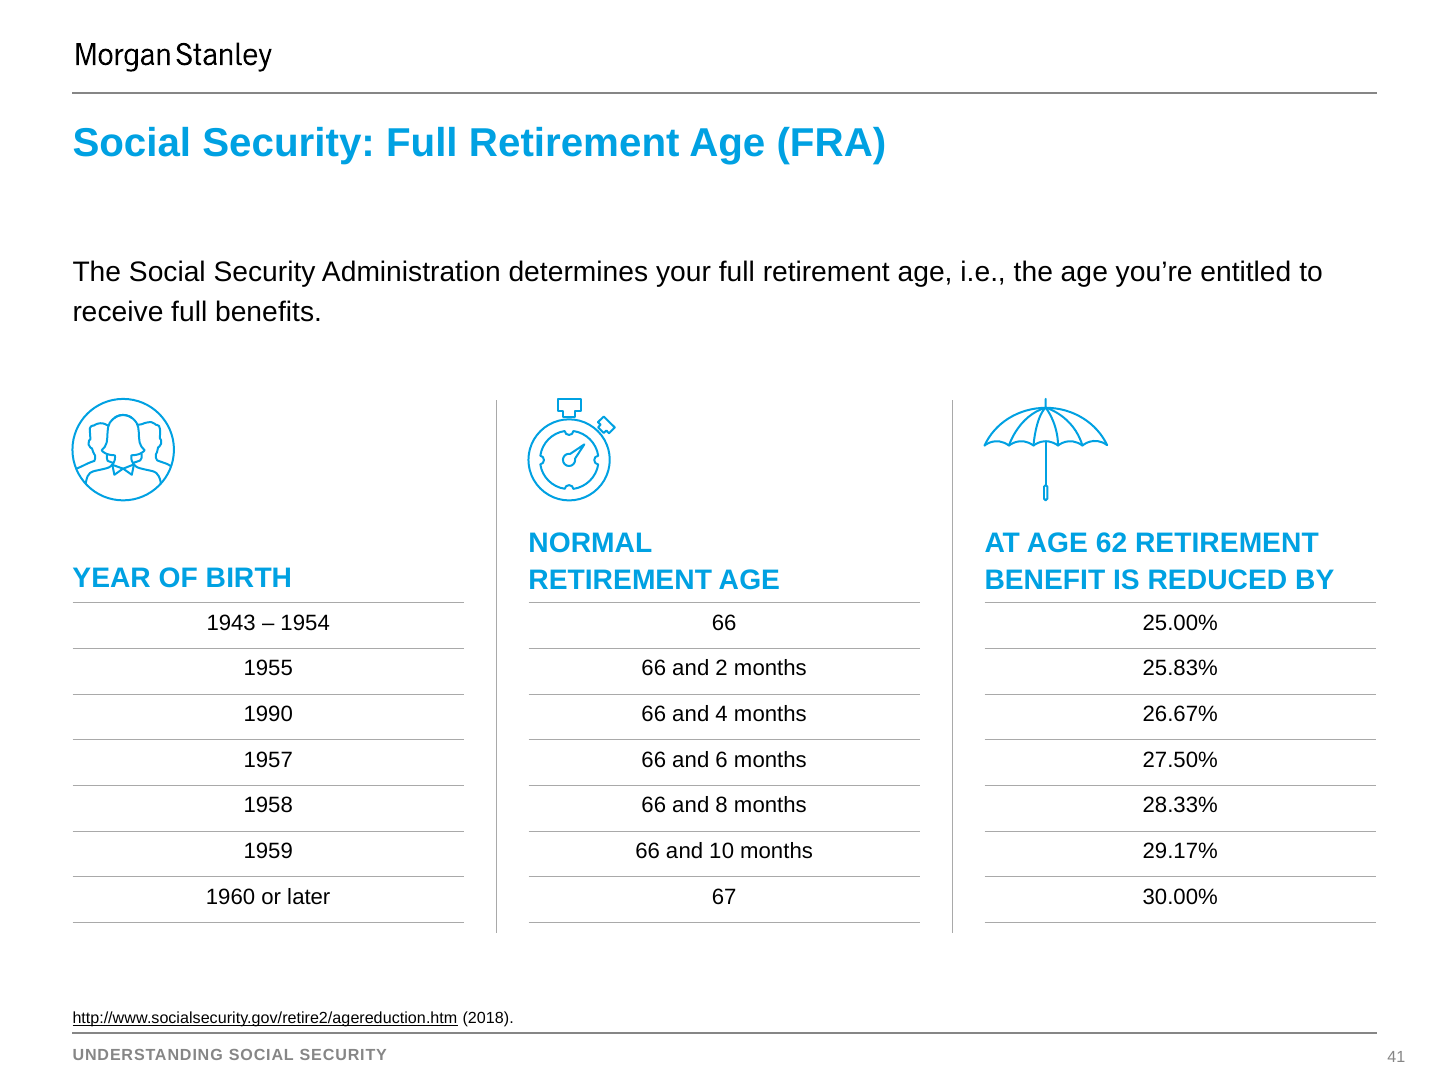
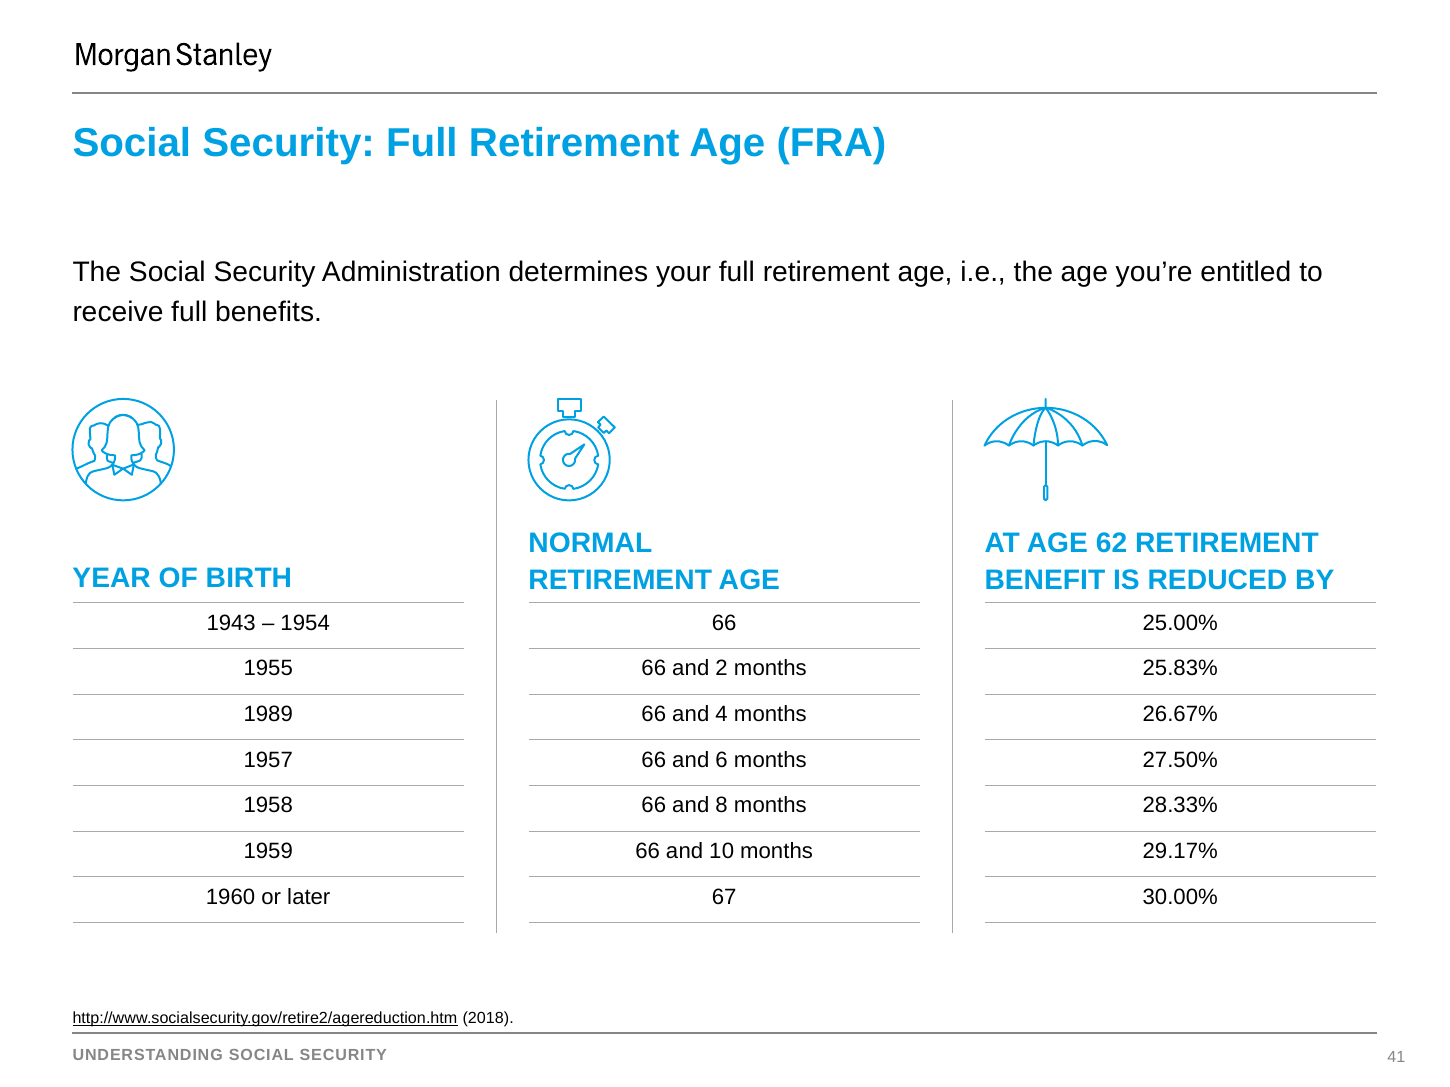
1990: 1990 -> 1989 (268, 714)
